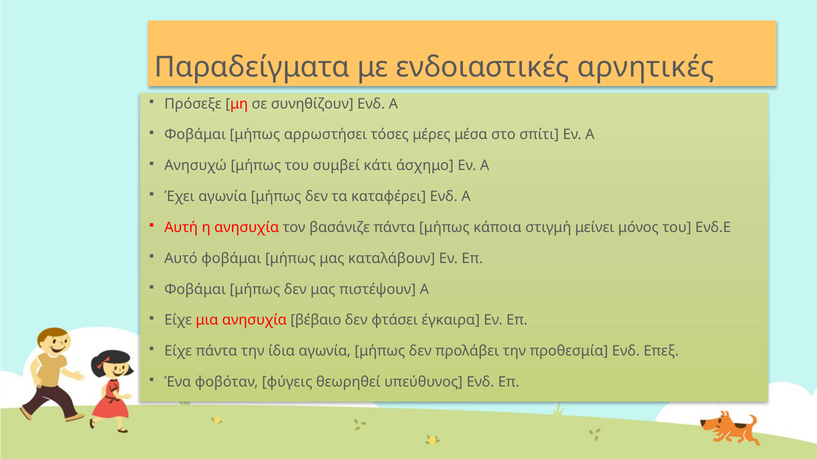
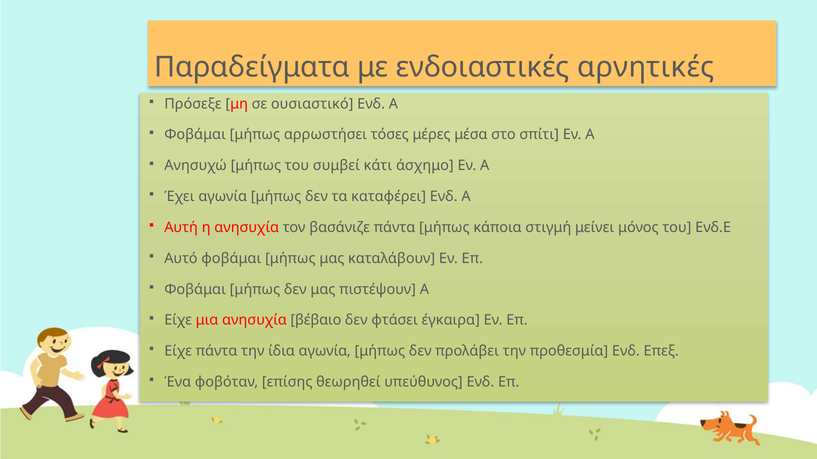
συνηθίζουν: συνηθίζουν -> ουσιαστικό (312, 104)
φύγεις: φύγεις -> επίσης (287, 382)
